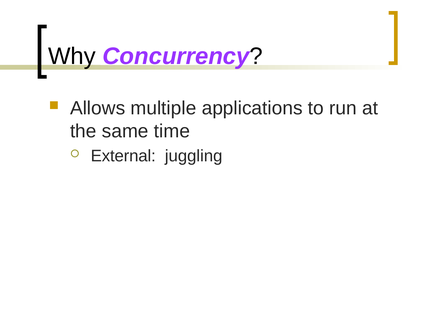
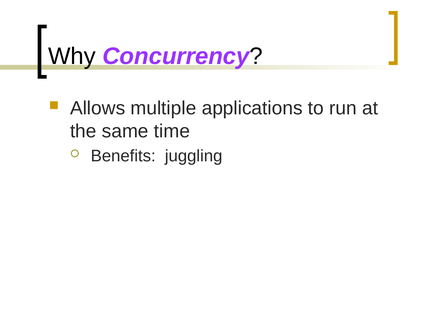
External: External -> Benefits (123, 156)
